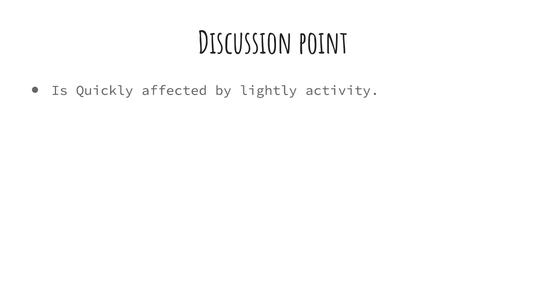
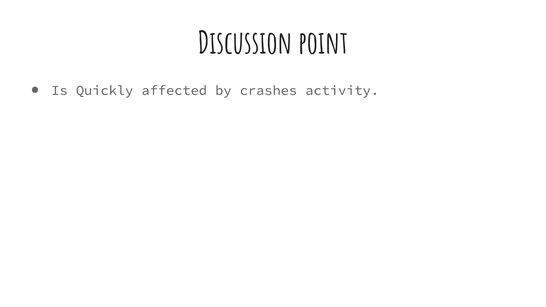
lightly: lightly -> crashes (268, 90)
